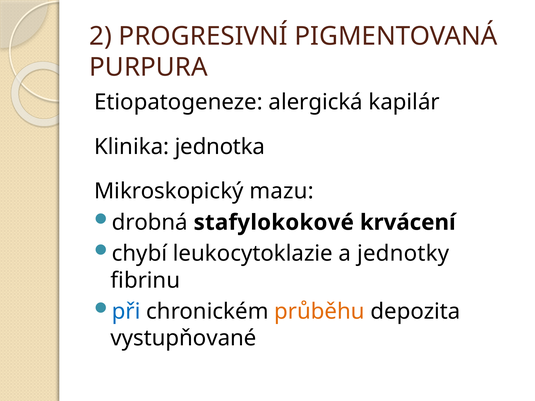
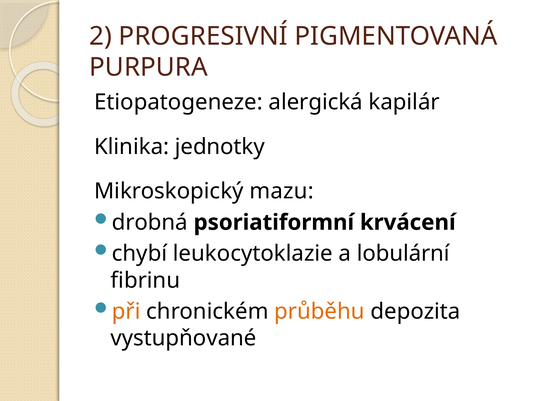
jednotka: jednotka -> jednotky (220, 147)
stafylokokové: stafylokokové -> psoriatiformní (274, 223)
jednotky: jednotky -> lobulární (403, 254)
při colour: blue -> orange (126, 312)
